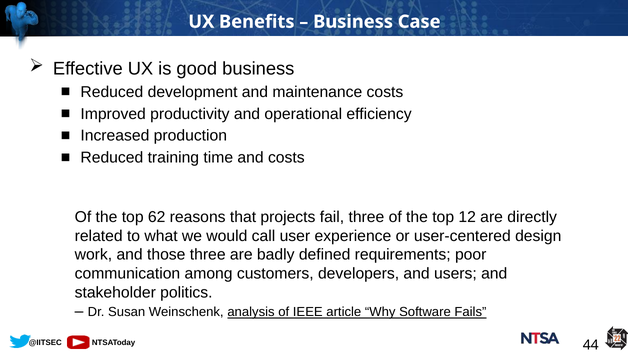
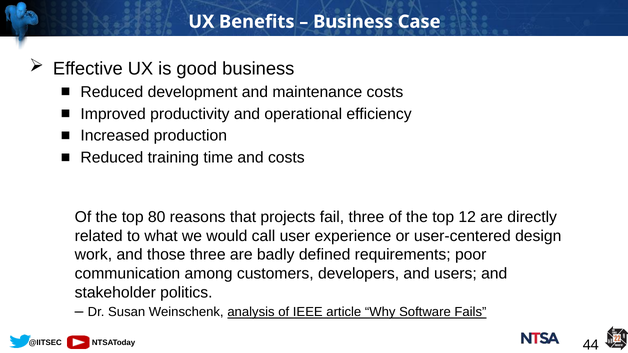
62: 62 -> 80 (157, 217)
